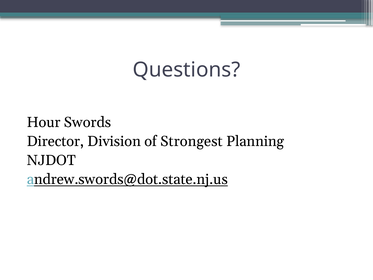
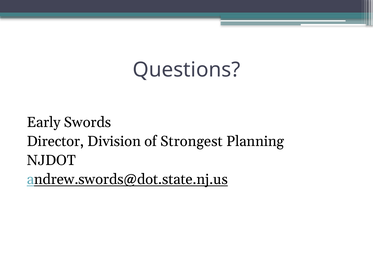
Hour: Hour -> Early (44, 122)
